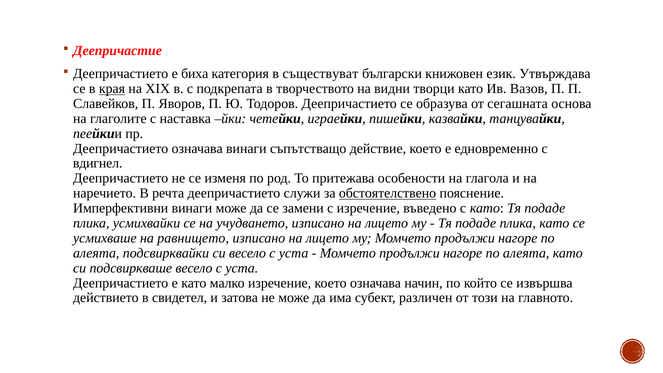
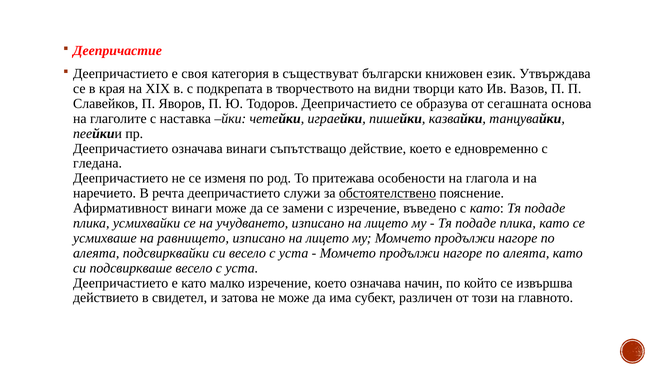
биха: биха -> своя (195, 74)
края underline: present -> none (112, 89)
вдигнел: вдигнел -> гледана (98, 163)
Имперфективни: Имперфективни -> Афирмативност (121, 208)
